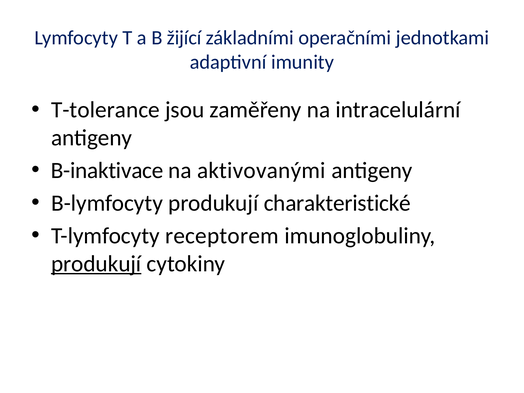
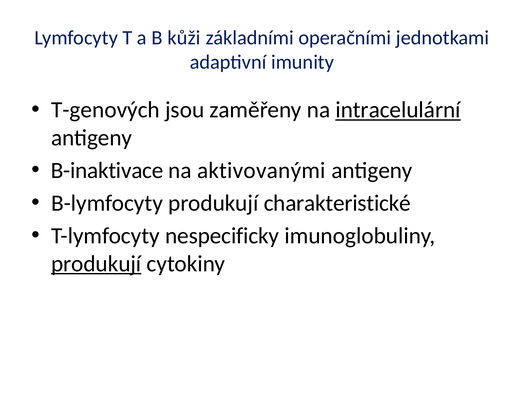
žijící: žijící -> kůži (184, 38)
T-tolerance: T-tolerance -> T-genových (105, 110)
intracelulární underline: none -> present (398, 110)
receptorem: receptorem -> nespecificky (222, 236)
